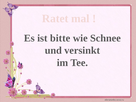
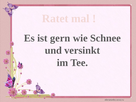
bitte: bitte -> gern (60, 38)
